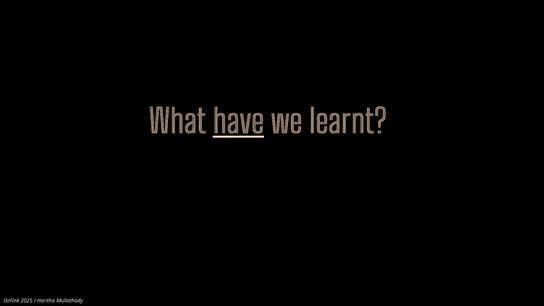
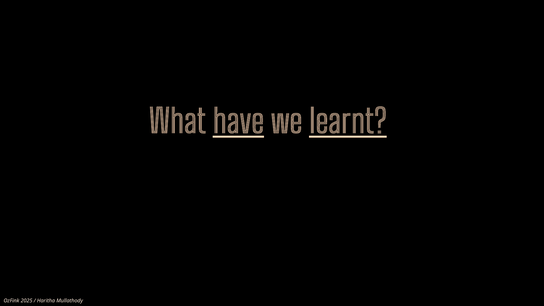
learnt underline: none -> present (348, 122)
